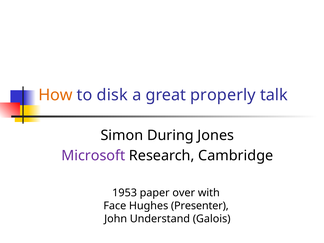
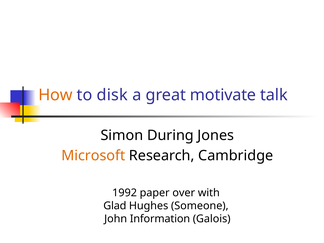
properly: properly -> motivate (223, 95)
Microsoft colour: purple -> orange (93, 156)
1953: 1953 -> 1992 (125, 193)
Face: Face -> Glad (115, 206)
Presenter: Presenter -> Someone (200, 206)
Understand: Understand -> Information (160, 219)
